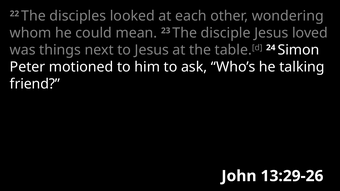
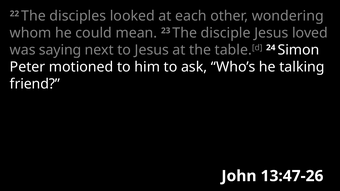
things: things -> saying (60, 50)
13:29-26: 13:29-26 -> 13:47-26 (292, 176)
